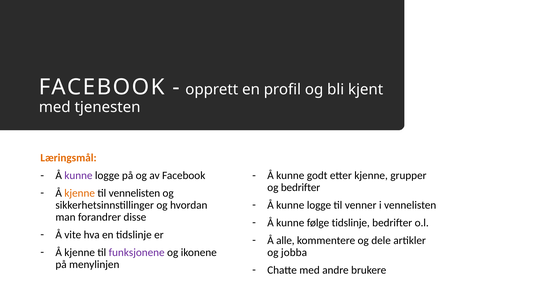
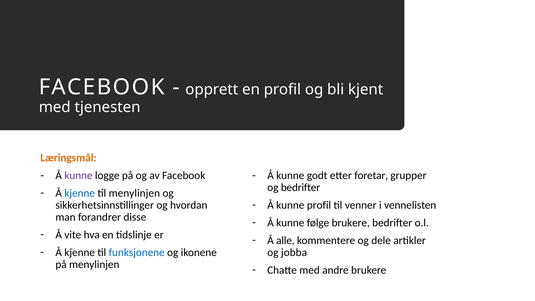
etter kjenne: kjenne -> foretar (371, 175)
kjenne colour: orange -> blue (80, 193)
til vennelisten: vennelisten -> menylinjen (134, 193)
logge: logge -> profil (319, 205)
følge tidslinje: tidslinje -> brukere (351, 223)
funksjonene colour: purple -> blue (137, 252)
